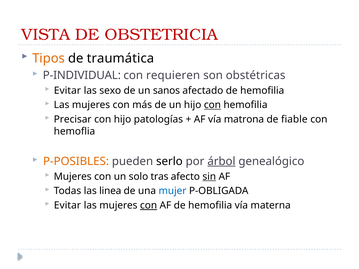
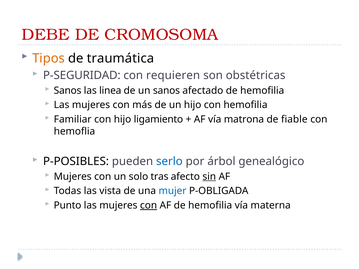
VISTA: VISTA -> DEBE (46, 35)
OBSTETRICIA: OBSTETRICIA -> CROMOSOMA (161, 35)
P-INDIVIDUAL: P-INDIVIDUAL -> P-SEGURIDAD (82, 75)
Evitar: Evitar -> Sanos (68, 91)
sexo: sexo -> linea (110, 91)
con underline: present -> none (212, 105)
Precisar: Precisar -> Familiar (73, 120)
patologías: patologías -> ligamiento (158, 120)
P-POSIBLES colour: orange -> black (76, 161)
serlo colour: black -> blue (169, 161)
árbol underline: present -> none (221, 161)
linea: linea -> vista (110, 191)
Evitar: Evitar -> Punto (68, 206)
